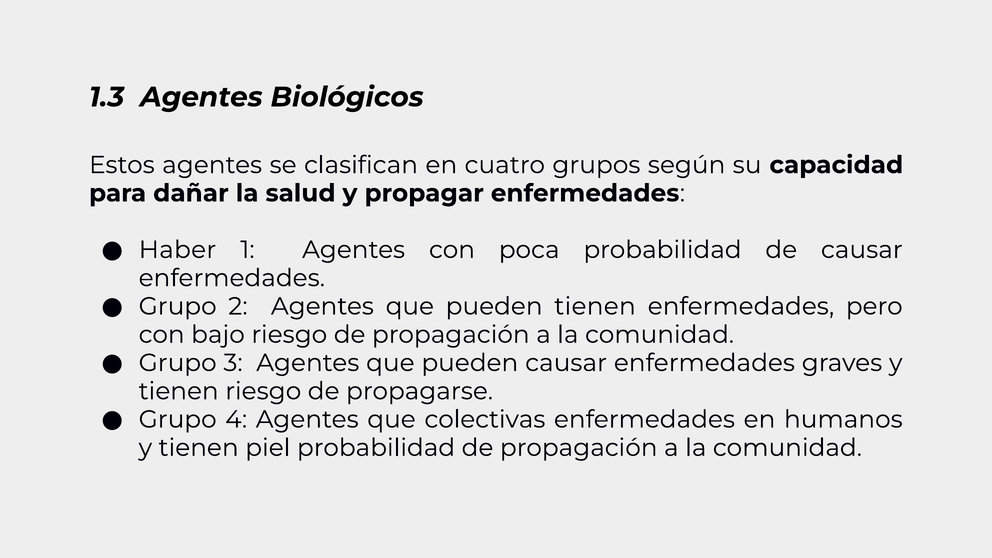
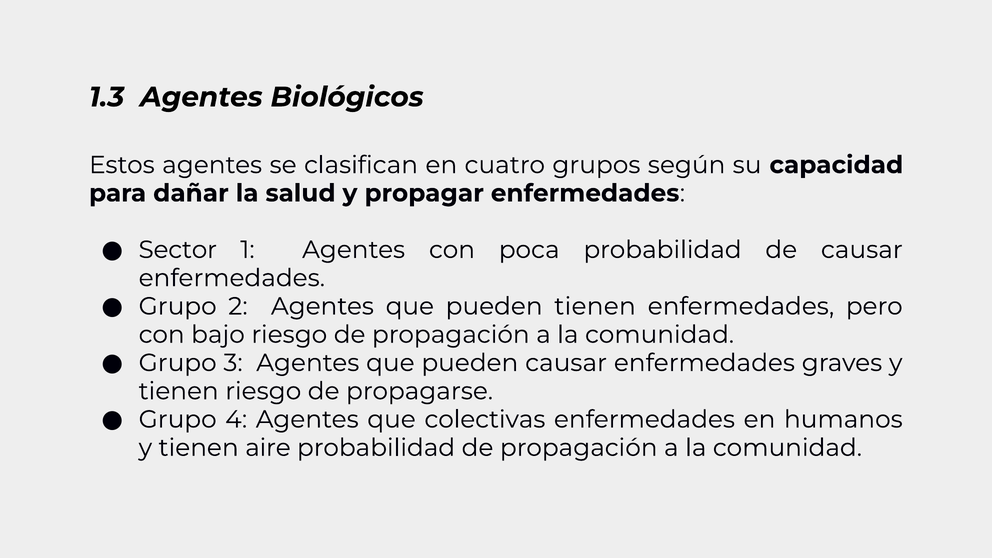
Haber: Haber -> Sector (178, 250)
piel: piel -> aire (268, 448)
